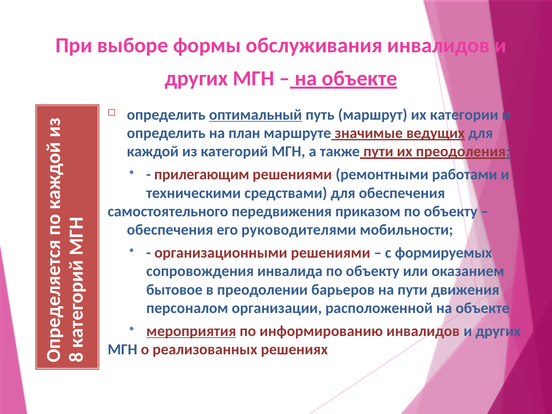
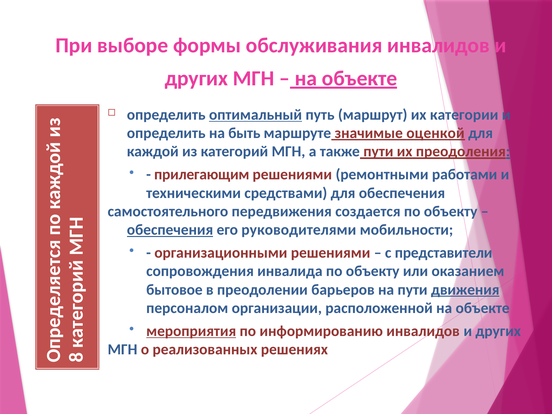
план: план -> быть (244, 133)
ведущих: ведущих -> оценкой (435, 133)
приказом: приказом -> создается (368, 211)
обеспечения underline: none -> present (170, 230)
формируемых: формируемых -> представители (444, 253)
движения underline: none -> present (465, 290)
